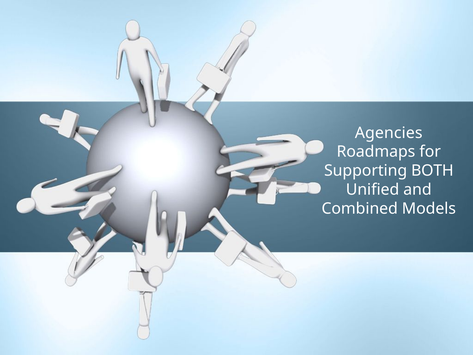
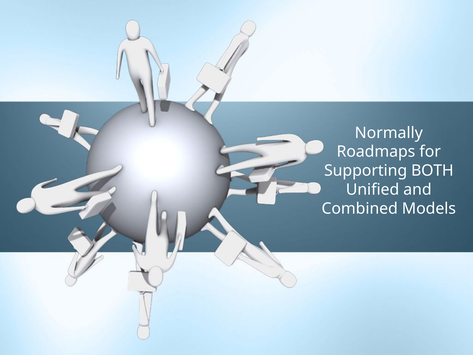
Agencies: Agencies -> Normally (389, 133)
